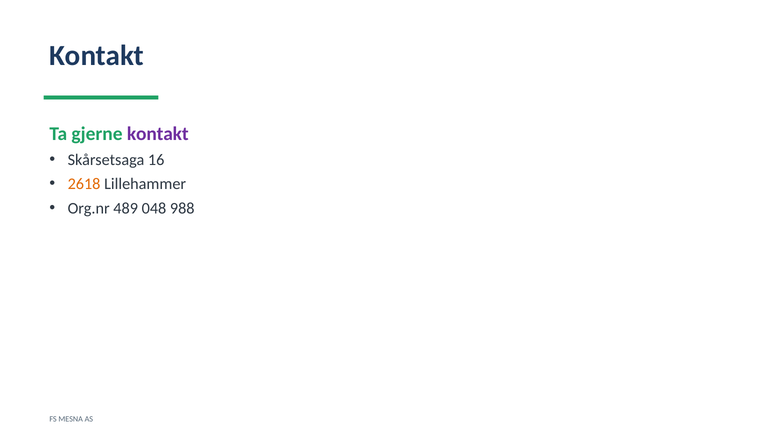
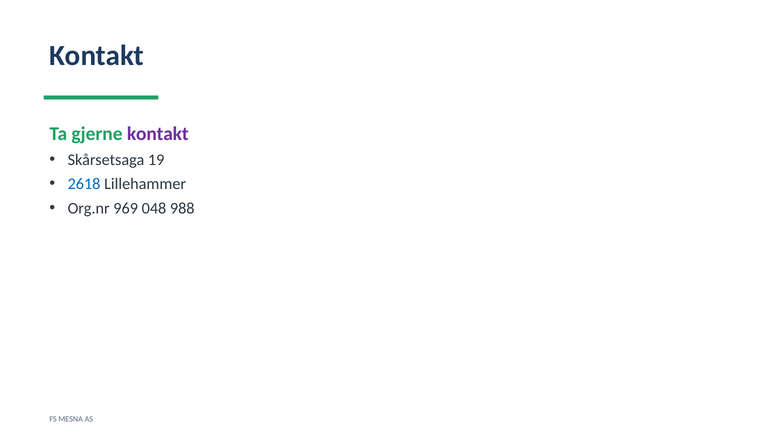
16: 16 -> 19 (156, 160)
2618 colour: orange -> blue (84, 184)
489: 489 -> 969 (126, 208)
